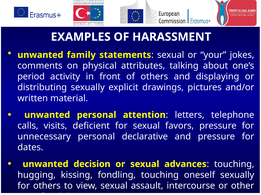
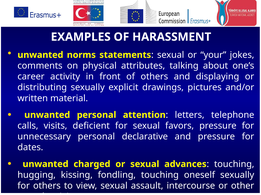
family: family -> norms (81, 55)
period: period -> career (31, 77)
decision: decision -> charged (92, 165)
